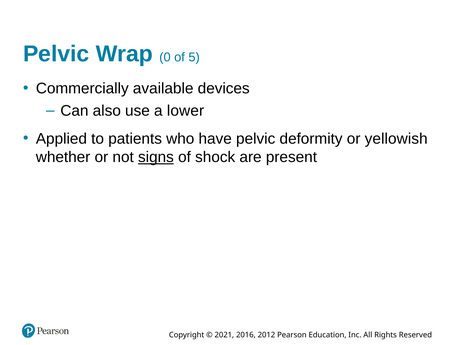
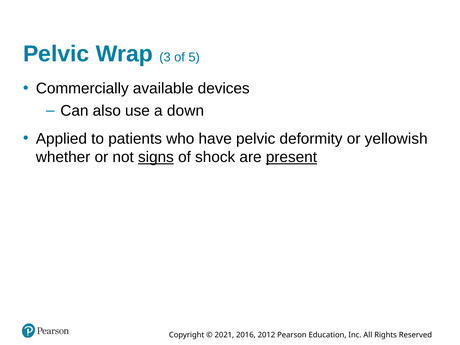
0: 0 -> 3 (165, 57)
lower: lower -> down (186, 111)
present underline: none -> present (291, 157)
